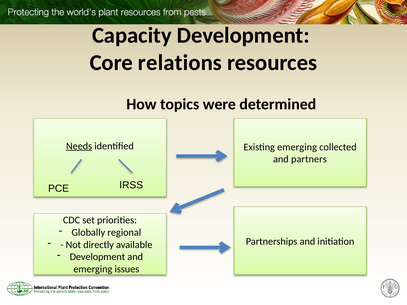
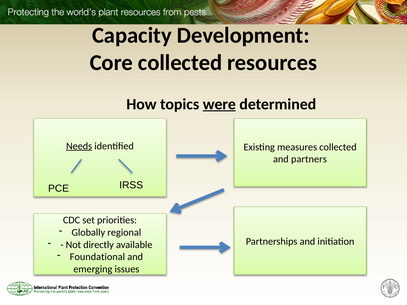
Core relations: relations -> collected (180, 63)
were underline: none -> present (219, 104)
Existing emerging: emerging -> measures (297, 147)
Development: Development -> Foundational (97, 257)
